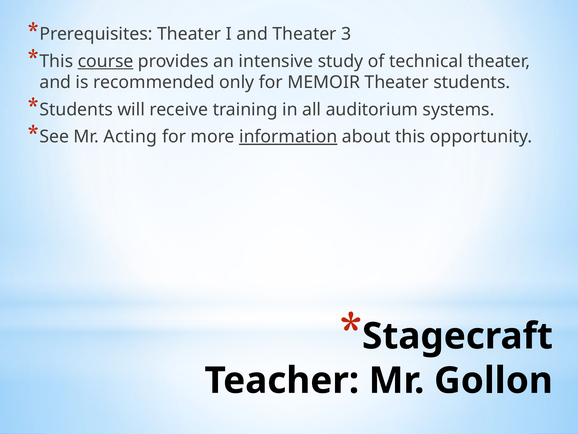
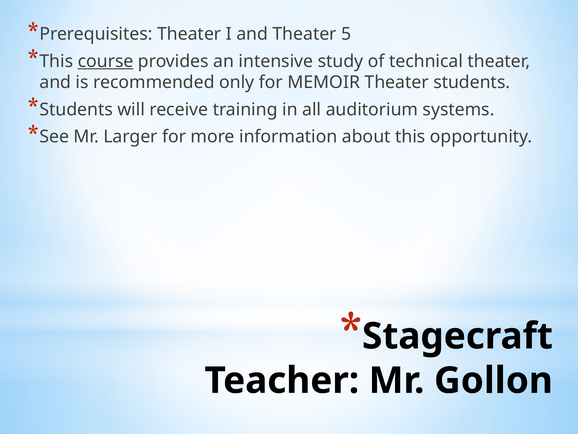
3: 3 -> 5 (346, 34)
Acting: Acting -> Larger (130, 137)
information underline: present -> none (288, 137)
